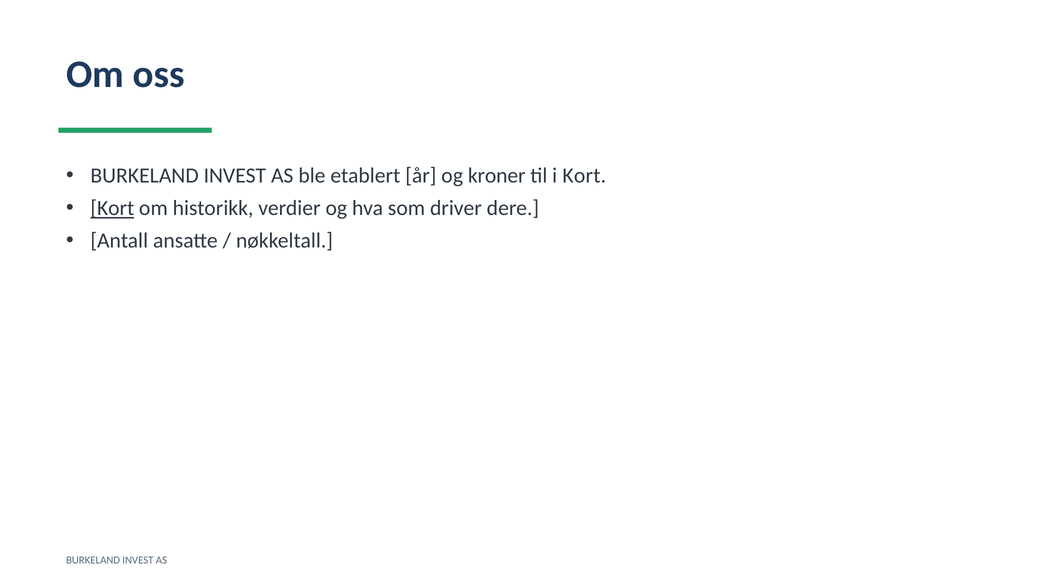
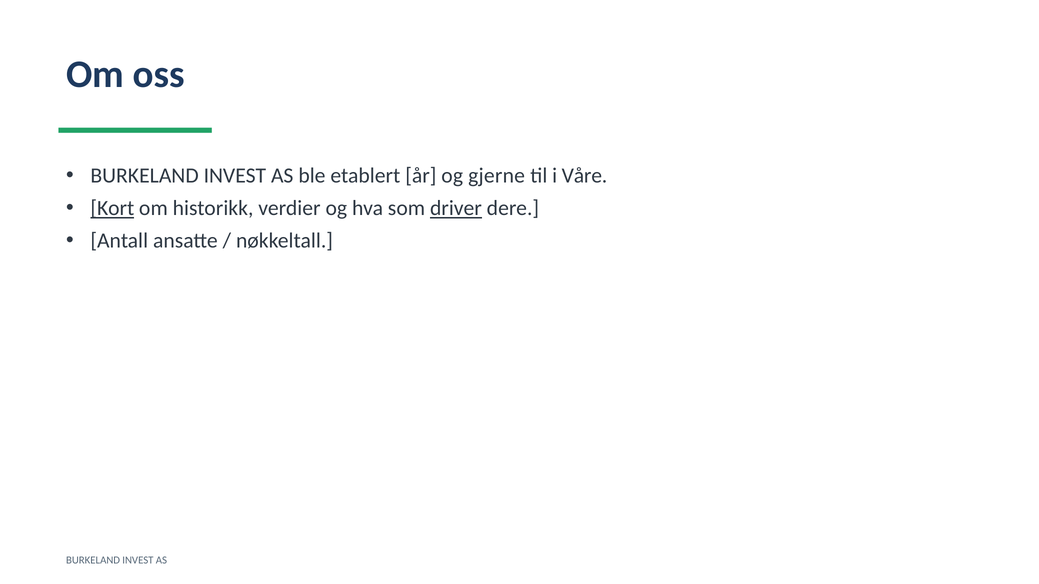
kroner: kroner -> gjerne (497, 176)
i Kort: Kort -> Våre (585, 176)
driver underline: none -> present (456, 208)
